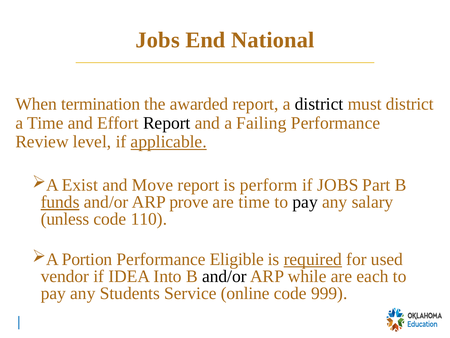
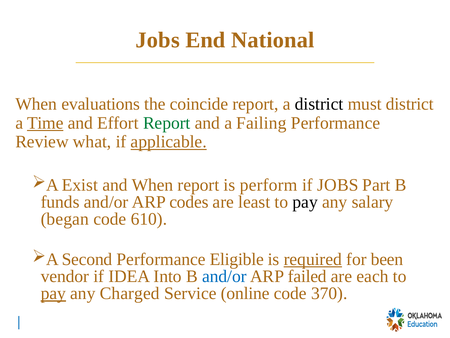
termination: termination -> evaluations (101, 104)
awarded: awarded -> coincide (199, 104)
Time underline: none -> present (45, 123)
Report colour: black -> green (167, 123)
level: level -> what (92, 142)
and Move: Move -> When (153, 185)
funds underline: present -> none (60, 202)
prove: prove -> codes (189, 202)
are time: time -> least (254, 202)
unless: unless -> began (65, 219)
110: 110 -> 610 (149, 219)
Portion: Portion -> Second (87, 259)
used: used -> been (387, 259)
and/or colour: black -> blue (224, 276)
while: while -> failed (307, 276)
pay underline: none -> present (53, 293)
Students: Students -> Charged (130, 293)
999: 999 -> 370 (329, 293)
